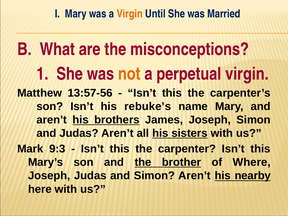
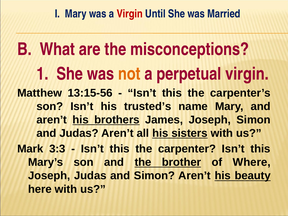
Virgin colour: orange -> red (130, 14)
13:57-56: 13:57-56 -> 13:15-56 (90, 93)
rebuke’s: rebuke’s -> trusted’s (148, 106)
9:3: 9:3 -> 3:3 (57, 149)
nearby: nearby -> beauty (253, 176)
